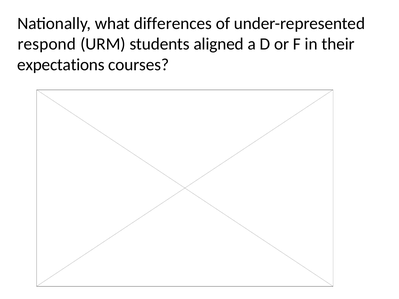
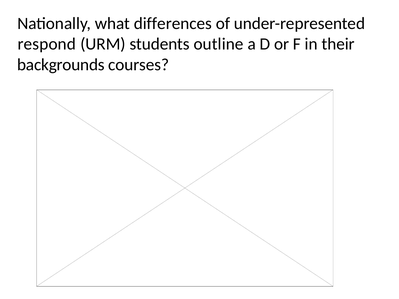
aligned: aligned -> outline (219, 44)
expectations: expectations -> backgrounds (61, 65)
